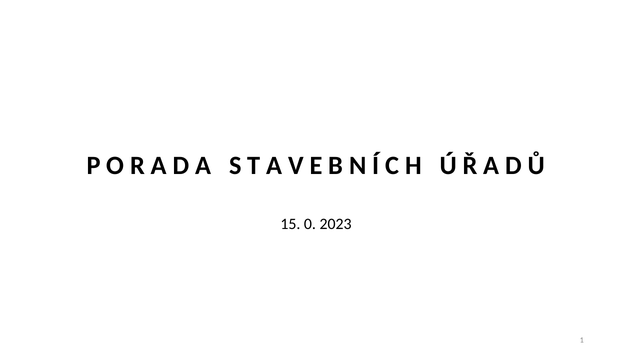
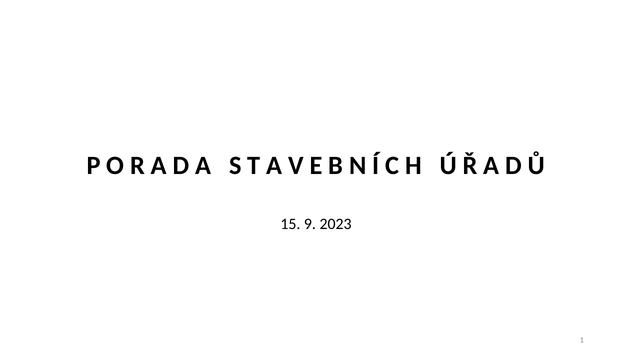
0: 0 -> 9 (310, 224)
